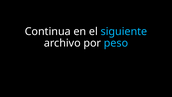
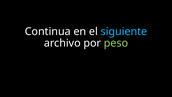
peso colour: light blue -> light green (116, 43)
